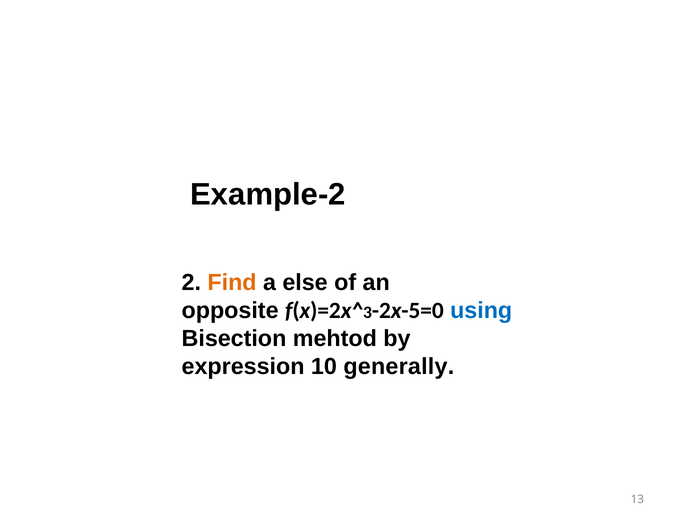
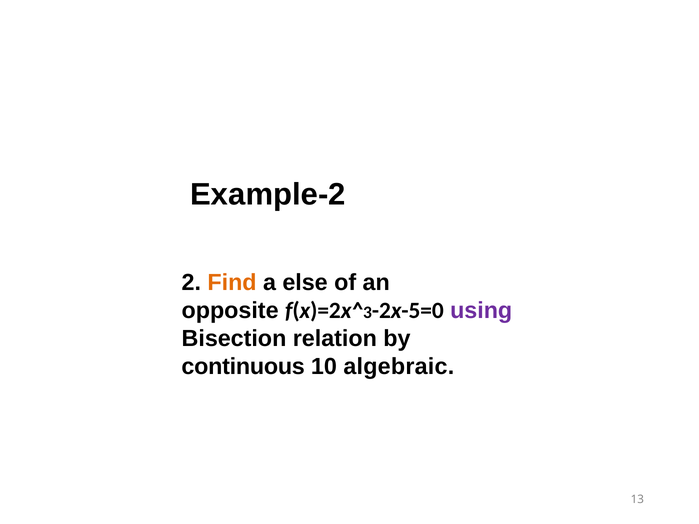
using colour: blue -> purple (481, 311)
mehtod: mehtod -> relation (335, 339)
expression: expression -> continuous (243, 367)
generally: generally -> algebraic (399, 367)
